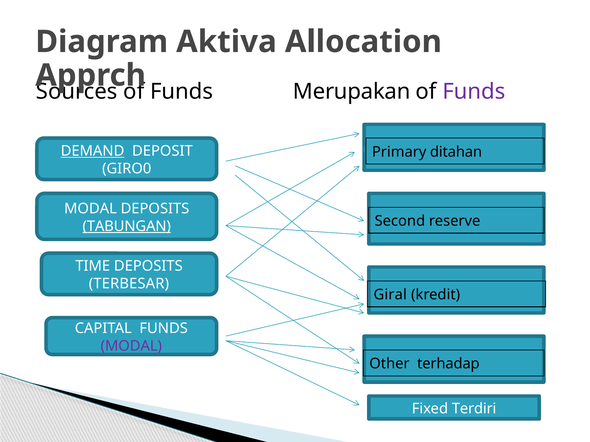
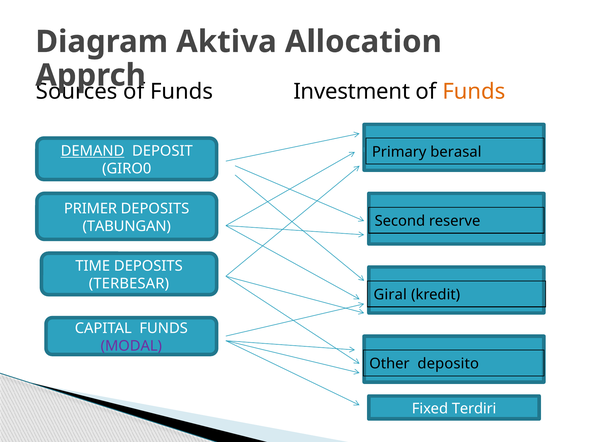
Merupakan: Merupakan -> Investment (352, 91)
Funds colour: purple -> orange (474, 91)
ditahan: ditahan -> berasal (456, 152)
MODAL: MODAL -> PRIMER (91, 209)
TABUNGAN underline: present -> none (127, 226)
terhadap: terhadap -> deposito (448, 364)
